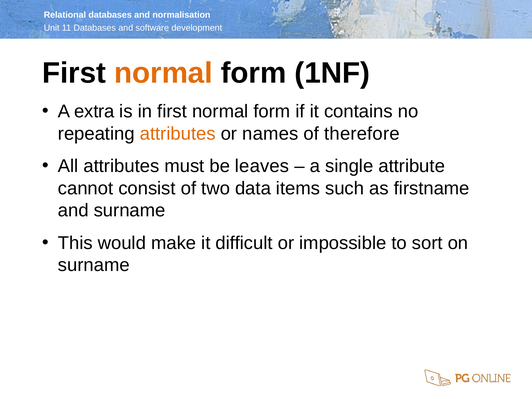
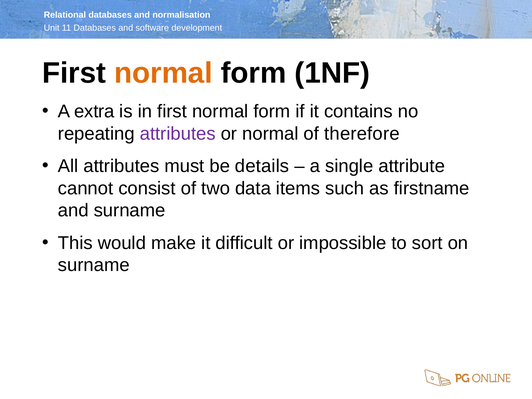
attributes colour: orange -> purple (178, 134)
or names: names -> normal (270, 134)
leaves: leaves -> details (262, 166)
